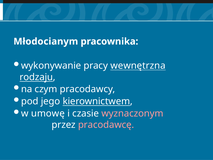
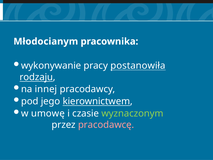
wewnętrzna: wewnętrzna -> postanowiła (138, 66)
czym: czym -> innej (46, 89)
wyznaczonym colour: pink -> light green (132, 113)
